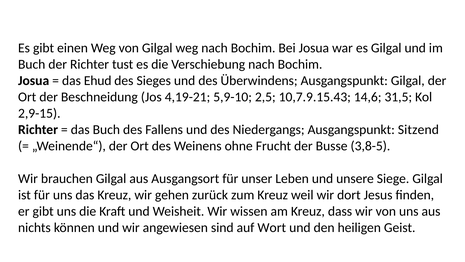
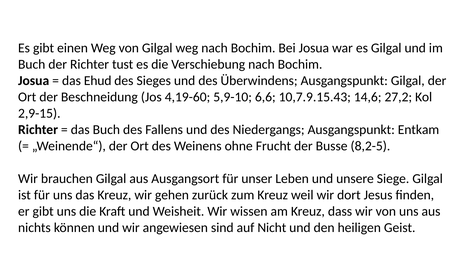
4,19-21: 4,19-21 -> 4,19-60 (188, 97)
2,5: 2,5 -> 6,6 (265, 97)
31,5: 31,5 -> 27,2 (398, 97)
Sitzend: Sitzend -> Entkam (419, 129)
3,8-5: 3,8-5 -> 8,2-5 (370, 146)
Wort: Wort -> Nicht (272, 227)
